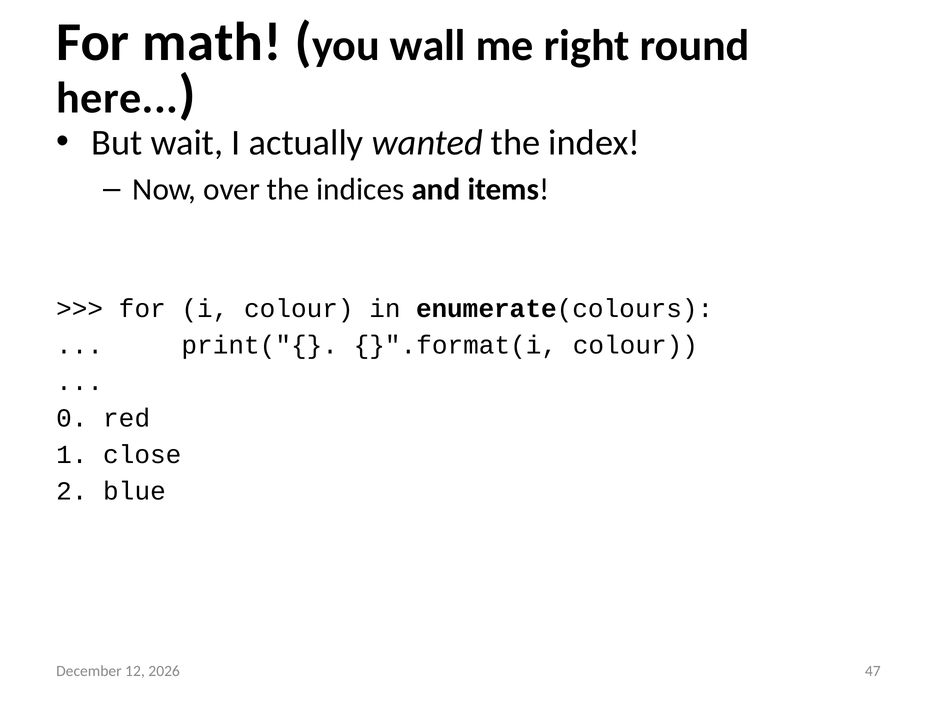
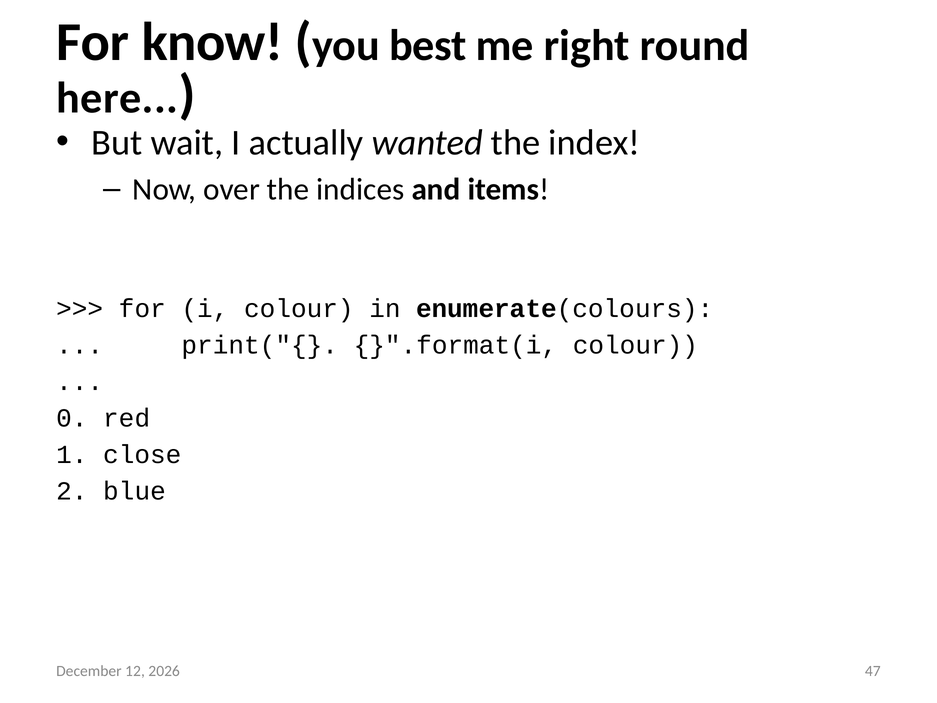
math: math -> know (212, 42)
wall: wall -> best (428, 46)
